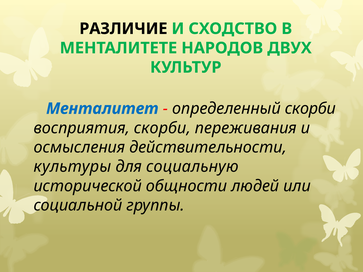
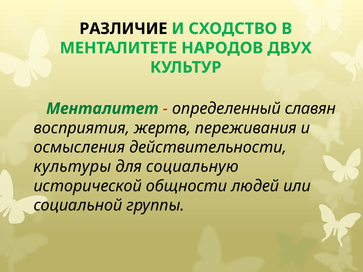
Менталитет colour: blue -> green (102, 109)
определенный скорби: скорби -> славян (310, 109)
восприятия скорби: скорби -> жертв (162, 128)
